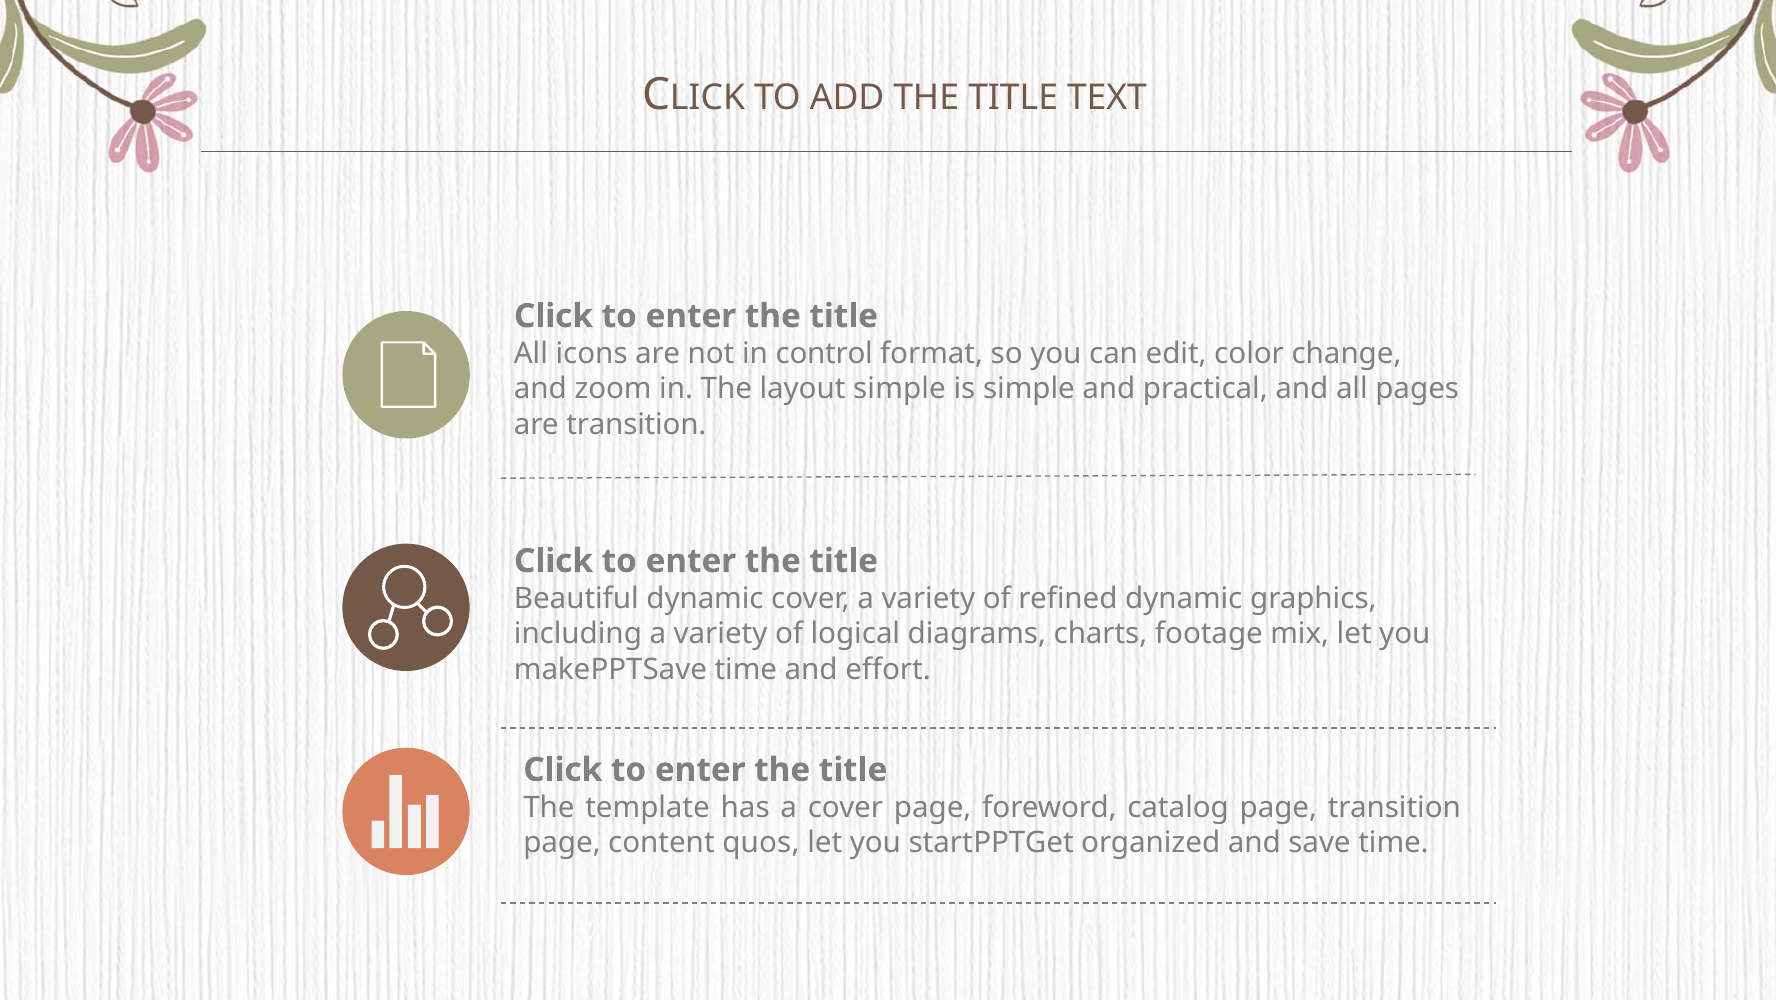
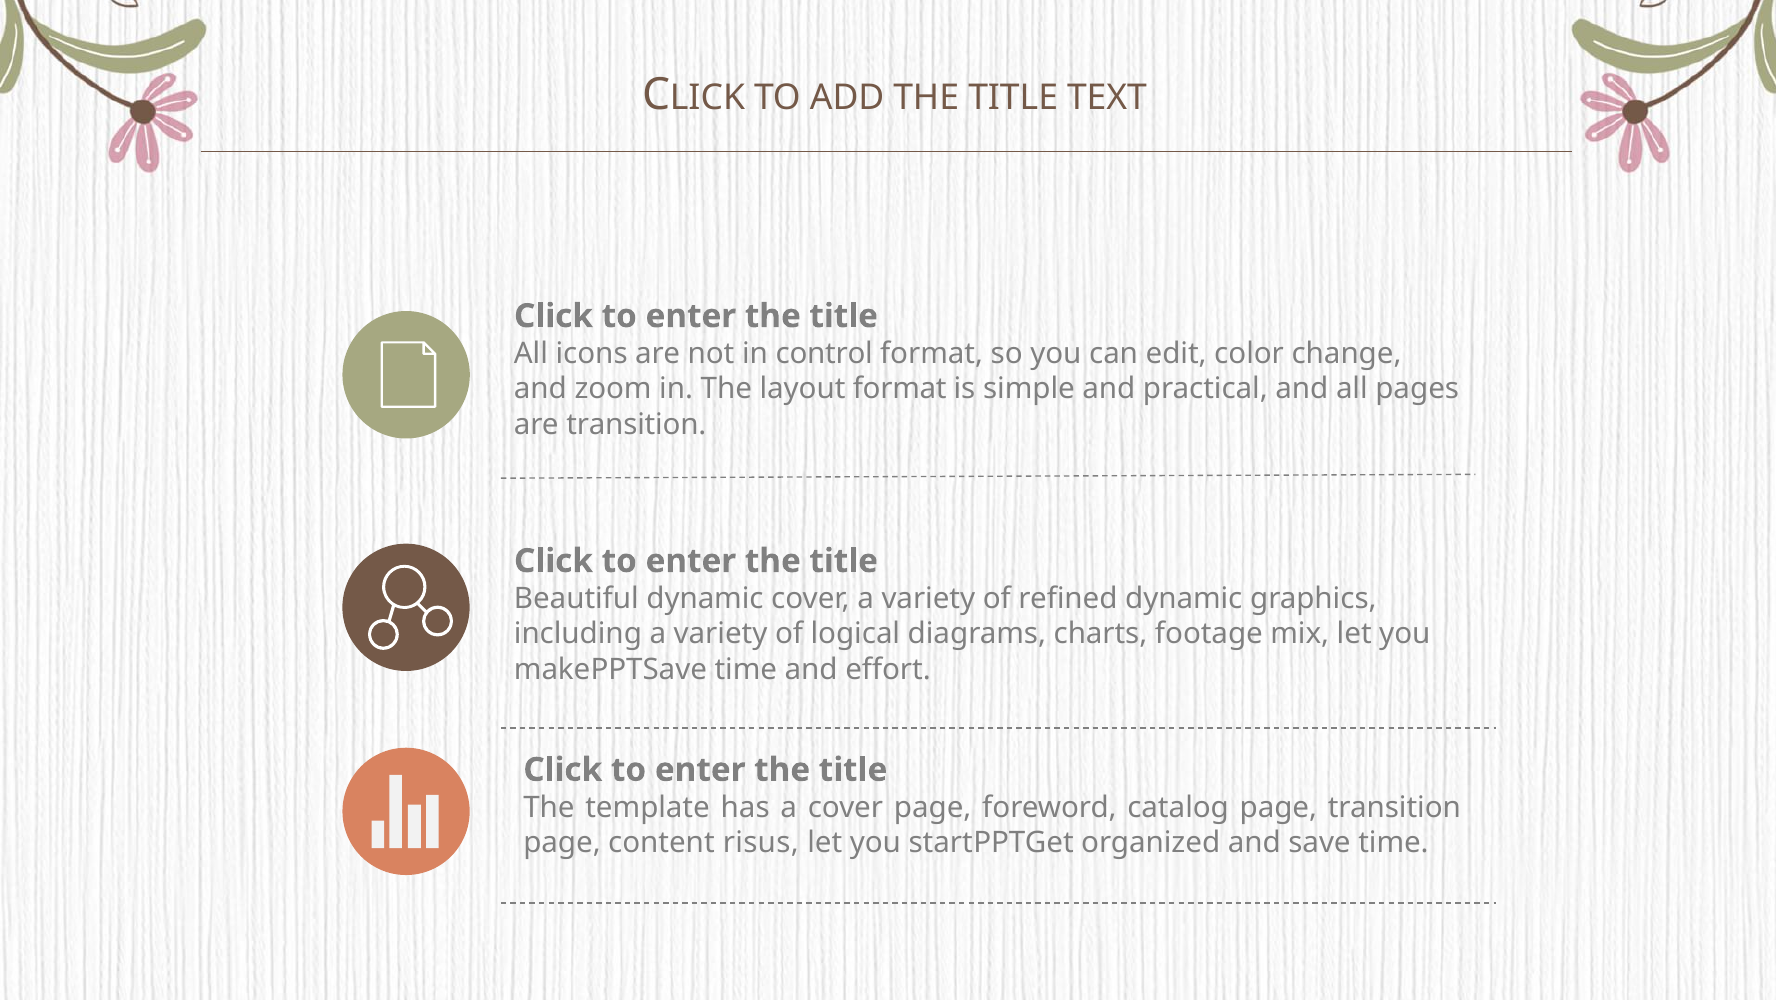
layout simple: simple -> format (900, 389)
quos: quos -> risus (761, 842)
